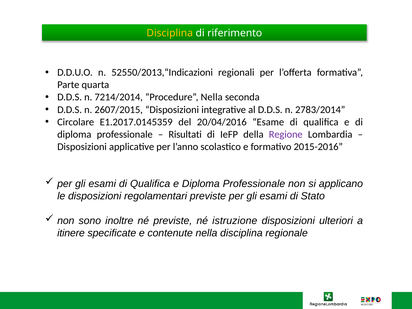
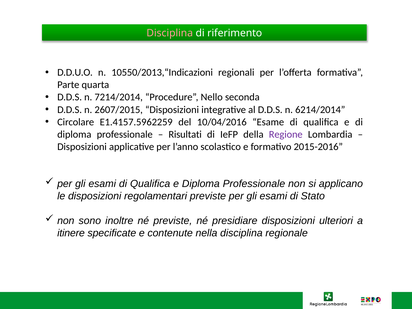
Disciplina colour: yellow -> pink (170, 33)
52550/2013,“Indicazioni: 52550/2013,“Indicazioni -> 10550/2013,“Indicazioni (162, 73)
Procedure Nella: Nella -> Nello (212, 97)
2783/2014: 2783/2014 -> 6214/2014 (320, 110)
E1.2017.0145359: E1.2017.0145359 -> E1.4157.5962259 (136, 122)
20/04/2016: 20/04/2016 -> 10/04/2016 (222, 122)
istruzione: istruzione -> presidiare (235, 221)
